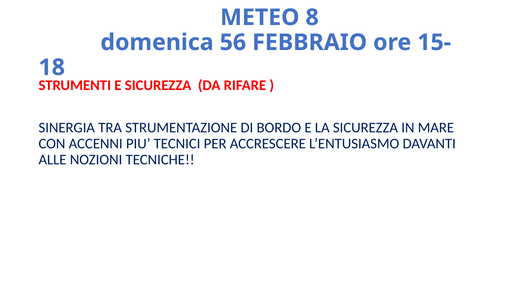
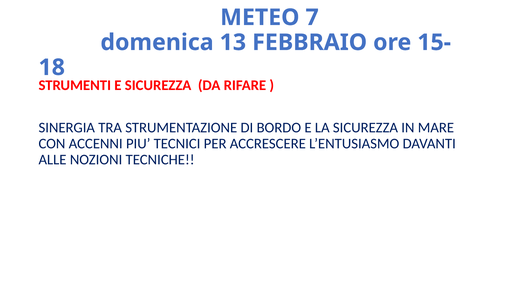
8: 8 -> 7 (312, 17)
56: 56 -> 13 (233, 42)
